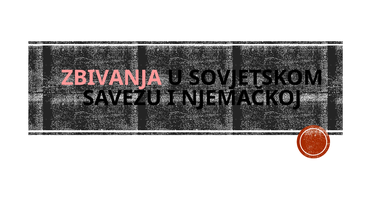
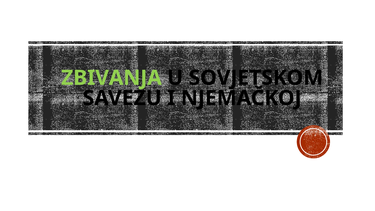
ZBIVANJA colour: pink -> light green (111, 78)
